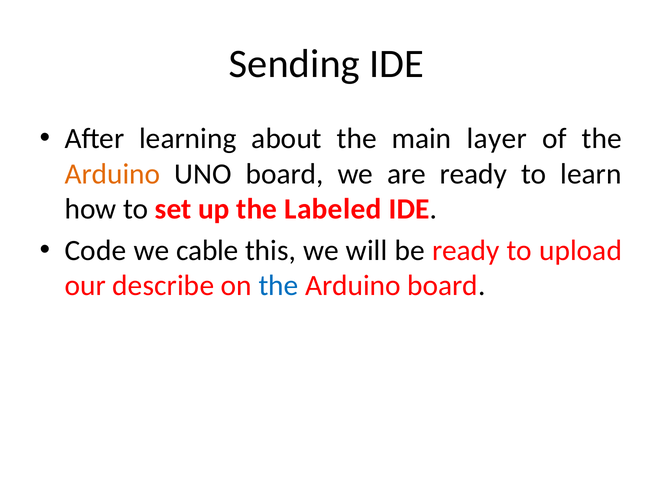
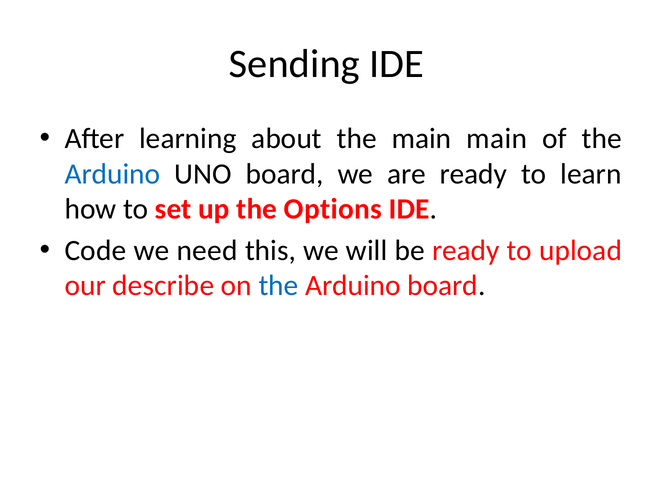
main layer: layer -> main (497, 139)
Arduino colour: orange -> blue (112, 174)
Labeled: Labeled -> Options (333, 210)
cable: cable -> need (207, 251)
